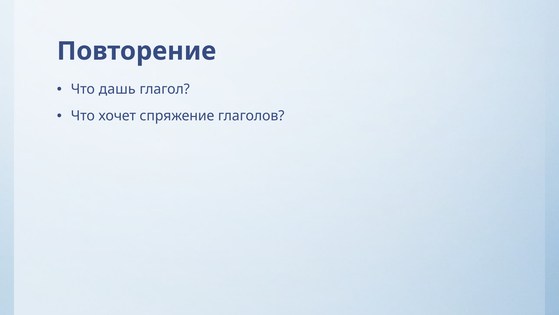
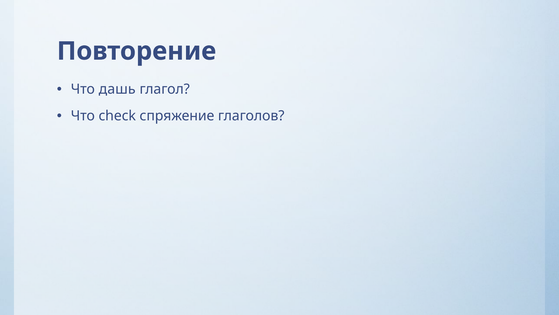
хочет: хочет -> check (117, 116)
